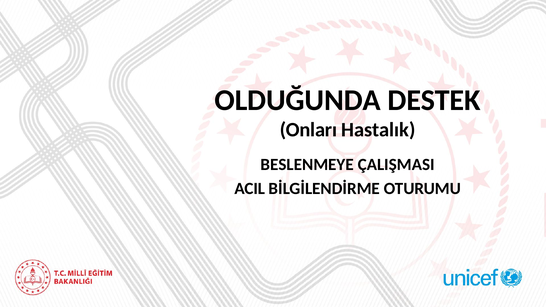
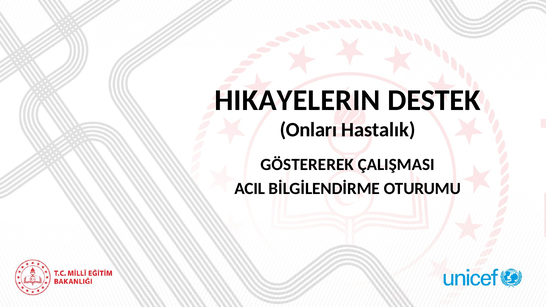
OLDUĞUNDA: OLDUĞUNDA -> HIKAYELERIN (297, 100)
BESLENMEYE: BESLENMEYE -> GÖSTEREREK (307, 165)
